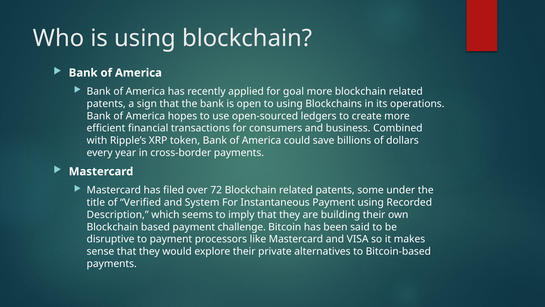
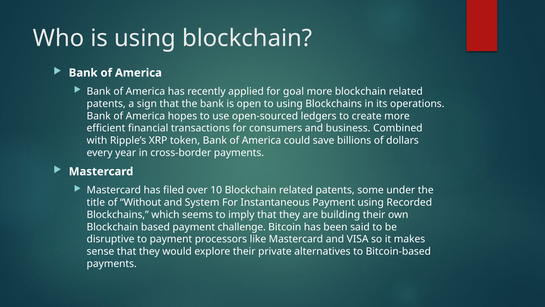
72: 72 -> 10 (216, 190)
Verified: Verified -> Without (141, 202)
Description: Description -> Blockchains (118, 214)
